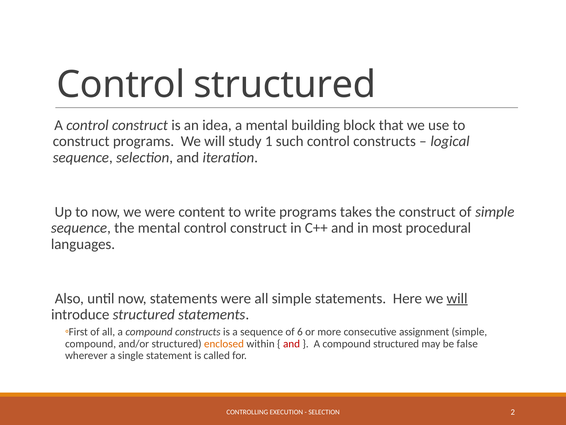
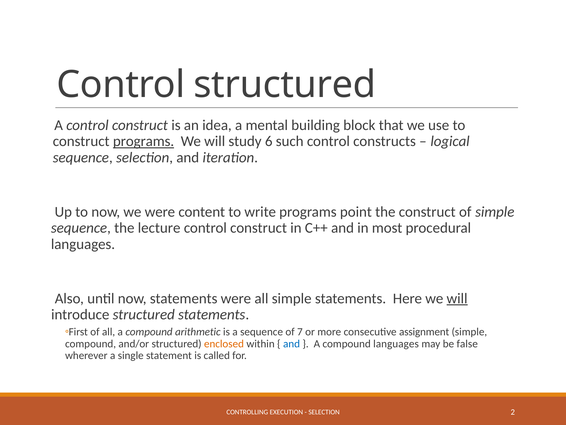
programs underline: none -> present (144, 141)
1: 1 -> 6 (269, 141)
takes: takes -> point (356, 212)
the mental: mental -> lecture (159, 228)
compound constructs: constructs -> arithmetic (198, 331)
6: 6 -> 7 (300, 331)
and colour: red -> blue (292, 343)
compound structured: structured -> languages (396, 343)
